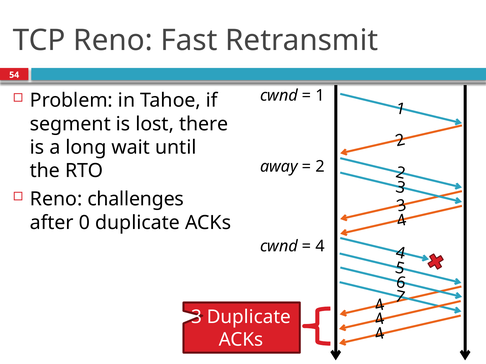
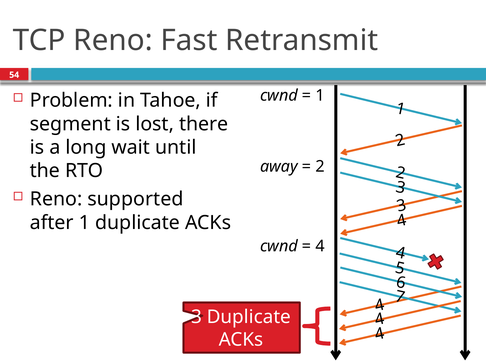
challenges: challenges -> supported (135, 199)
after 0: 0 -> 1 (84, 223)
